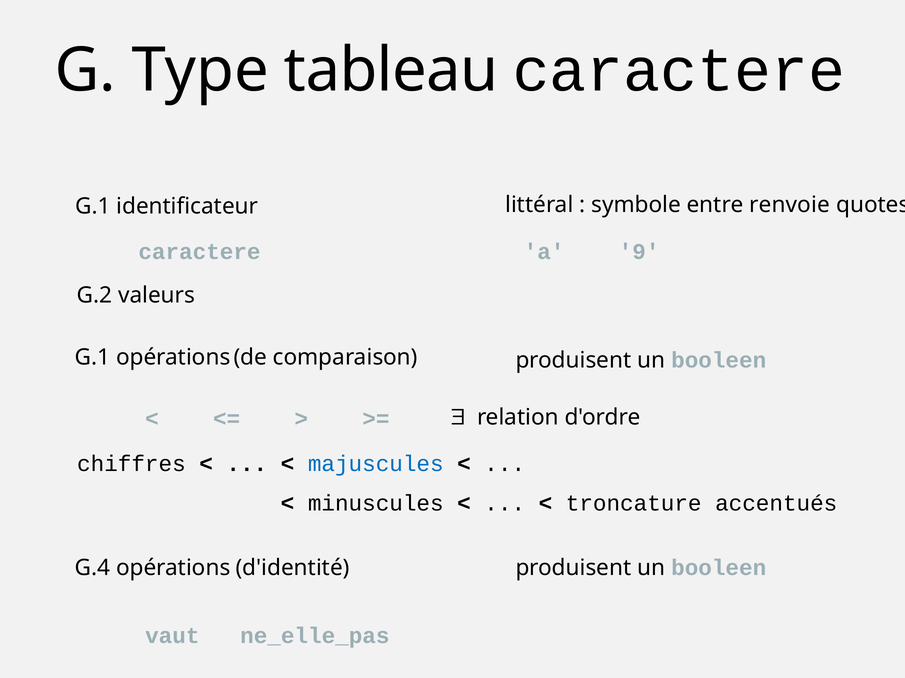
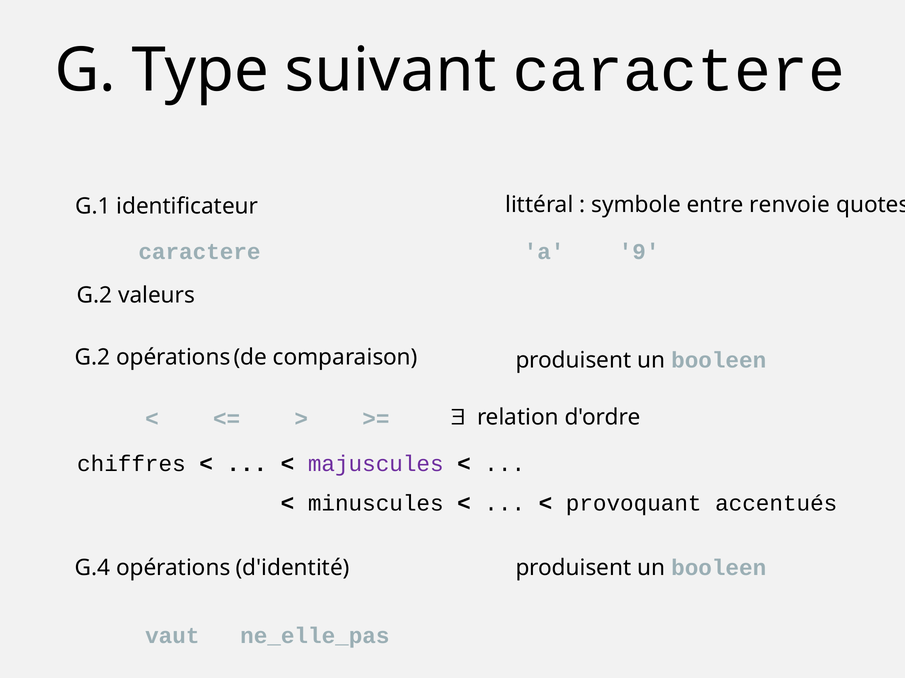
tableau: tableau -> suivant (391, 70)
G.1: G.1 -> G.2 (92, 358)
majuscules colour: blue -> purple (376, 464)
troncature: troncature -> provoquant (634, 504)
